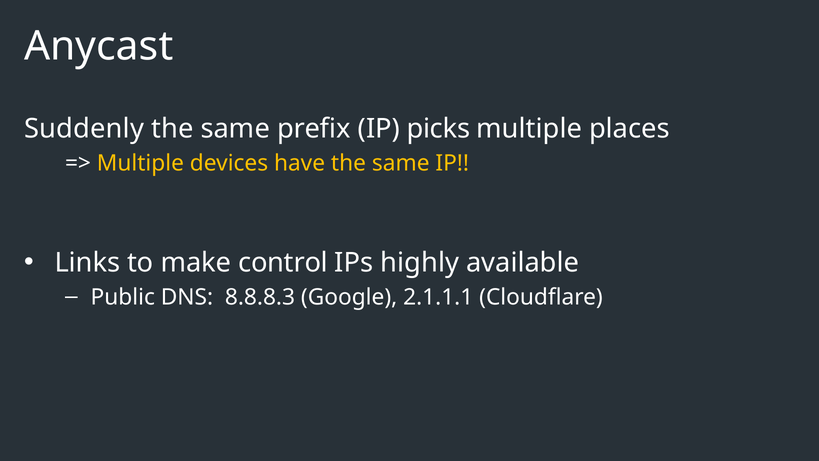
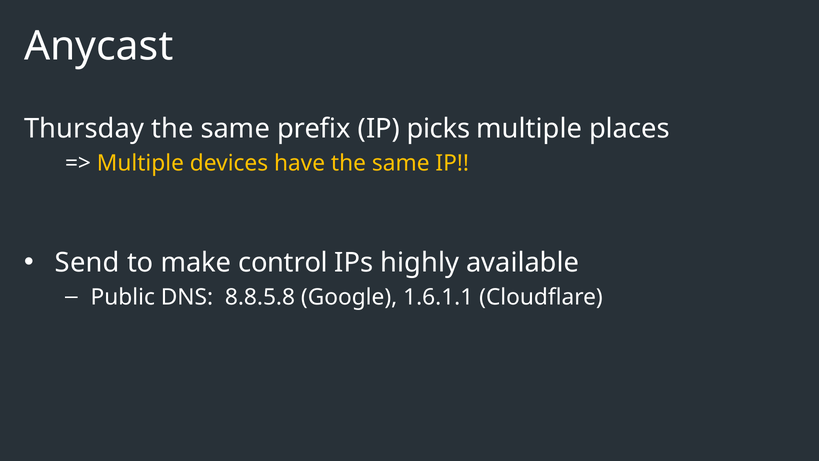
Suddenly: Suddenly -> Thursday (84, 129)
Links: Links -> Send (87, 263)
8.8.8.3: 8.8.8.3 -> 8.8.5.8 (260, 297)
2.1.1.1: 2.1.1.1 -> 1.6.1.1 (438, 297)
